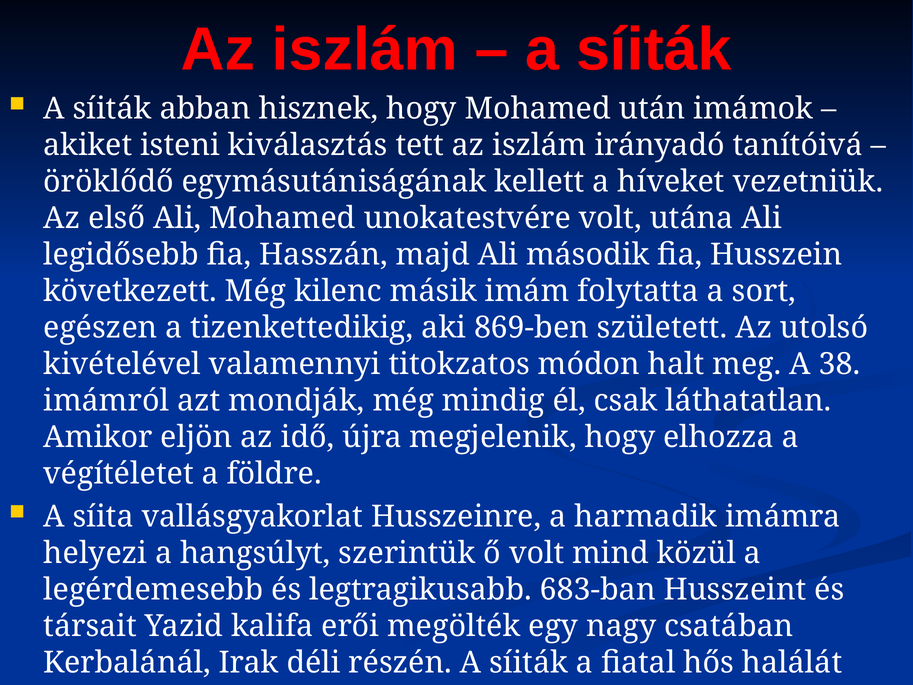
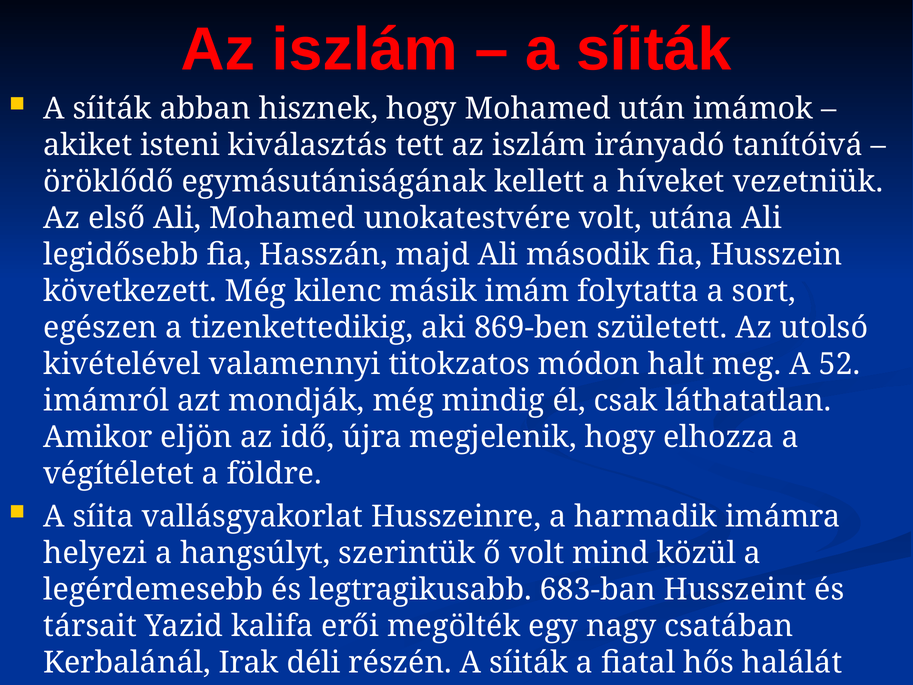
38: 38 -> 52 (839, 364)
